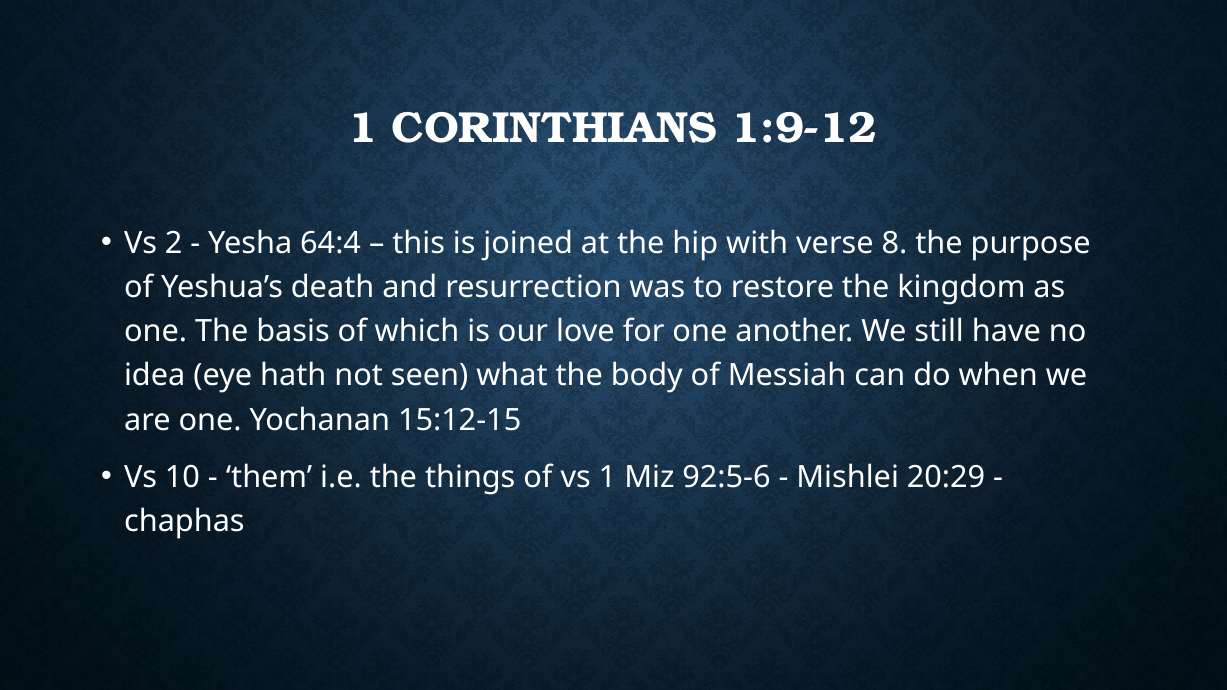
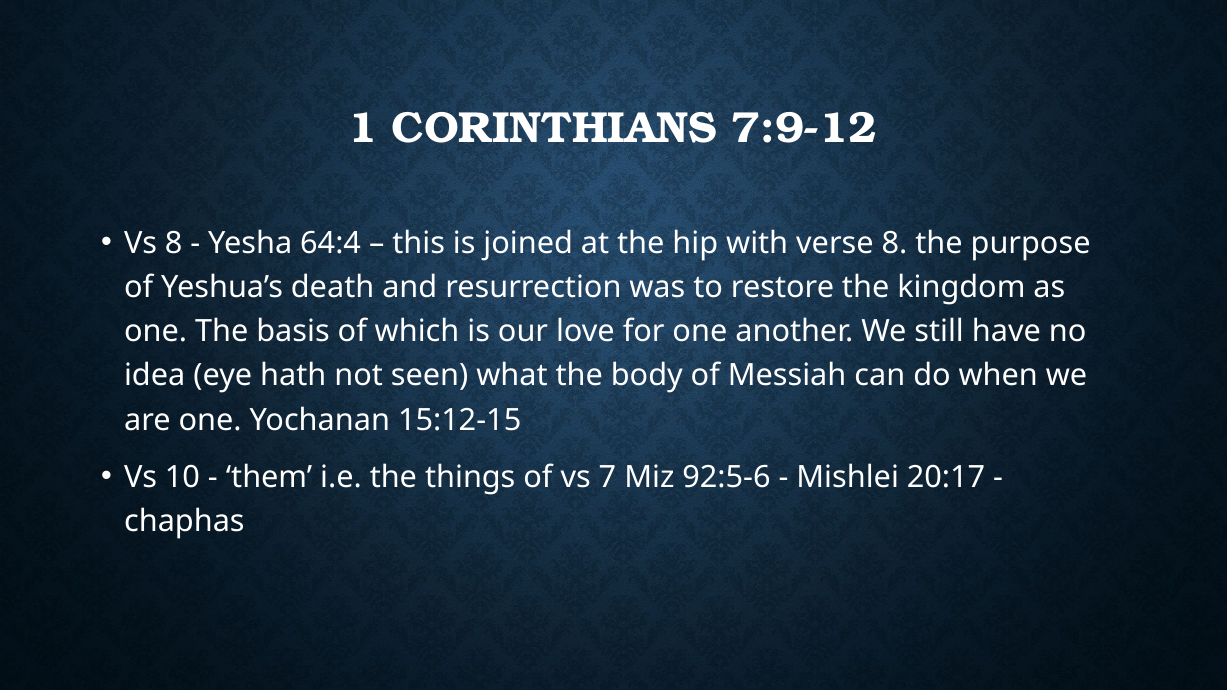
1:9-12: 1:9-12 -> 7:9-12 (804, 128)
Vs 2: 2 -> 8 (174, 243)
vs 1: 1 -> 7 (607, 477)
20:29: 20:29 -> 20:17 (946, 477)
